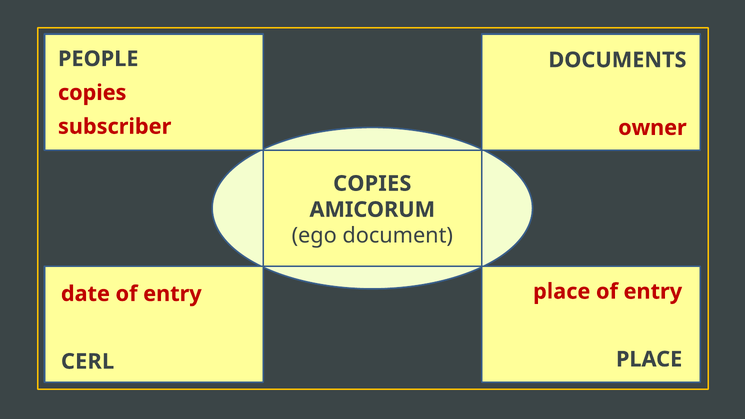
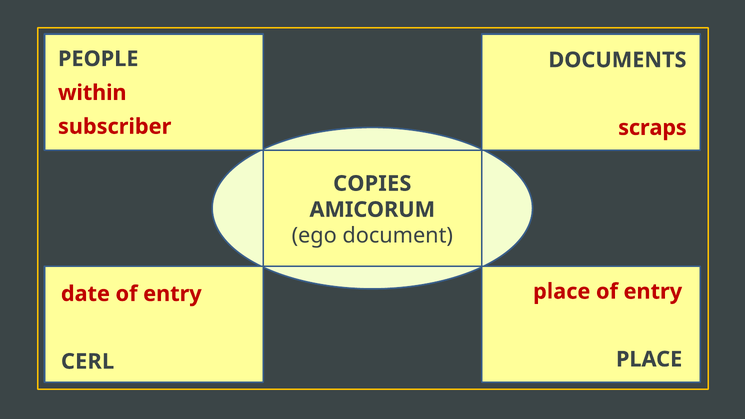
copies: copies -> within (92, 93)
owner: owner -> scraps (652, 128)
